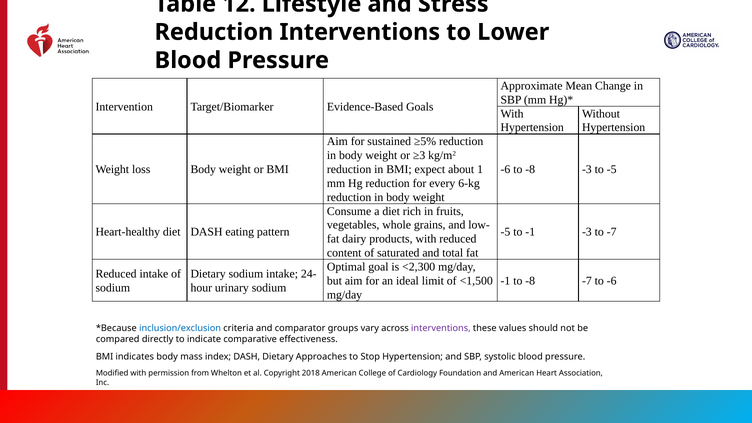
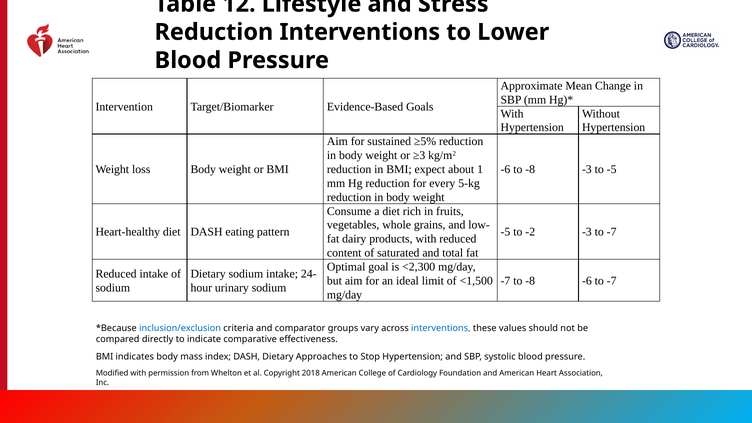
6-kg: 6-kg -> 5-kg (469, 183)
to -1: -1 -> -2 (530, 232)
-1: -1 -> -7 (505, 281)
-8 -7: -7 -> -6 (587, 281)
-6: -6 -> -7 (612, 281)
interventions colour: purple -> blue (441, 328)
